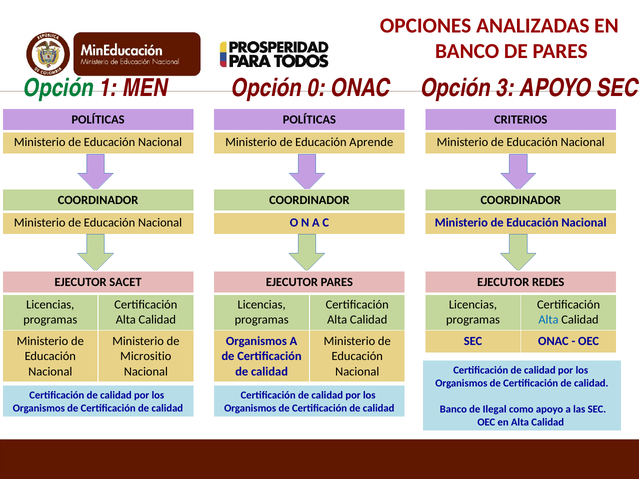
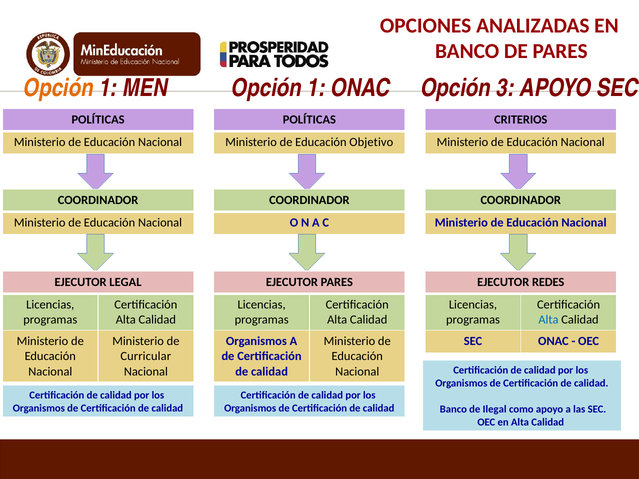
Opción colour: green -> orange (58, 88)
MEN Opción 0: 0 -> 1 (316, 88)
Aprende: Aprende -> Objetivo (371, 142)
SACET: SACET -> LEGAL (125, 282)
Micrositio: Micrositio -> Curricular (146, 357)
